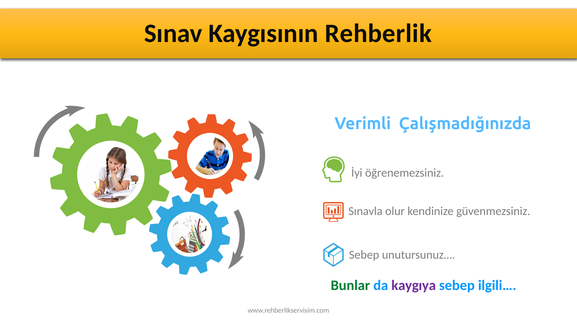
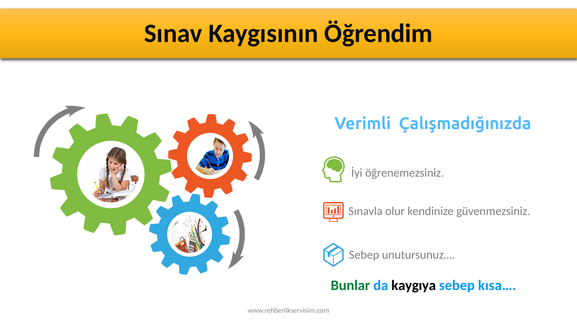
Rehberlik: Rehberlik -> Öğrendim (378, 33)
kaygıya colour: purple -> black (414, 285)
ilgili…: ilgili… -> kısa… (497, 285)
